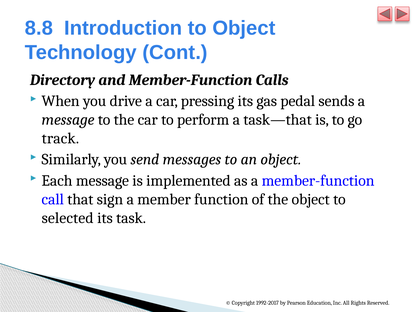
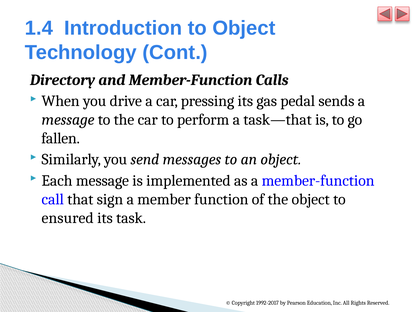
8.8: 8.8 -> 1.4 (39, 28)
track: track -> fallen (61, 138)
selected: selected -> ensured (68, 218)
